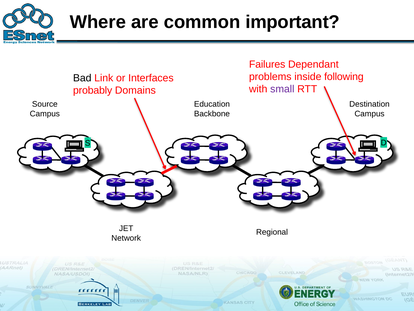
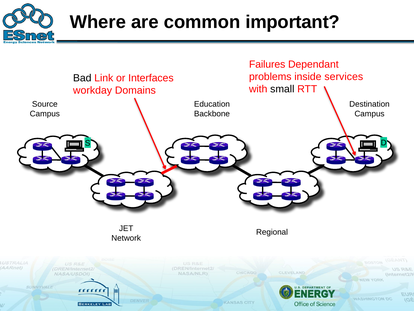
following: following -> services (344, 77)
small colour: purple -> black (282, 89)
probably: probably -> workday (93, 90)
